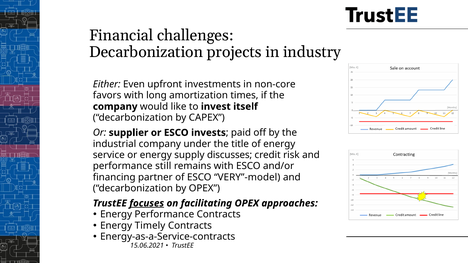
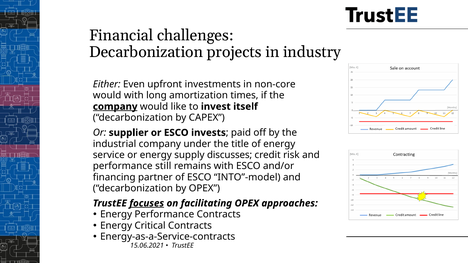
favors: favors -> would (107, 96)
company underline: none -> present (115, 107)
VERY”-model: VERY”-model -> INTO”-model (247, 177)
Timely: Timely -> Critical (150, 226)
